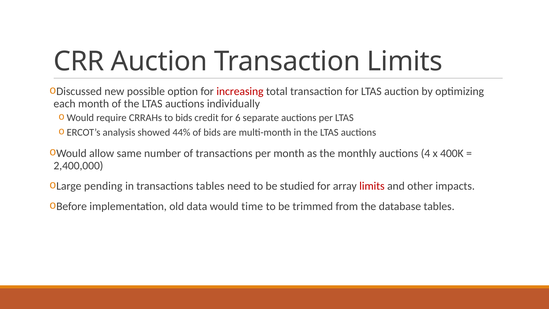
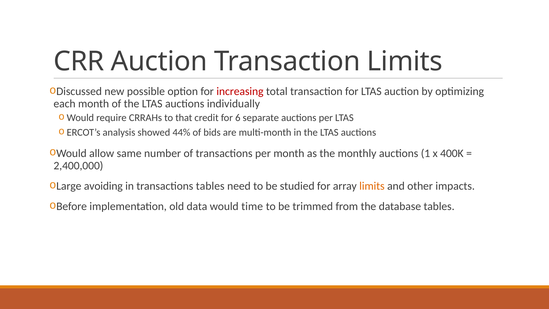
to bids: bids -> that (184, 118)
4: 4 -> 1 (425, 153)
pending: pending -> avoiding (103, 186)
limits colour: red -> orange (372, 186)
